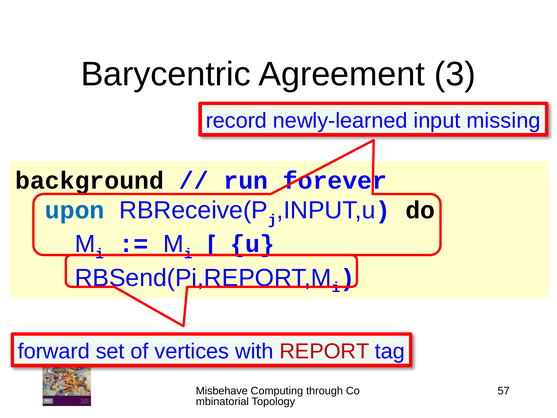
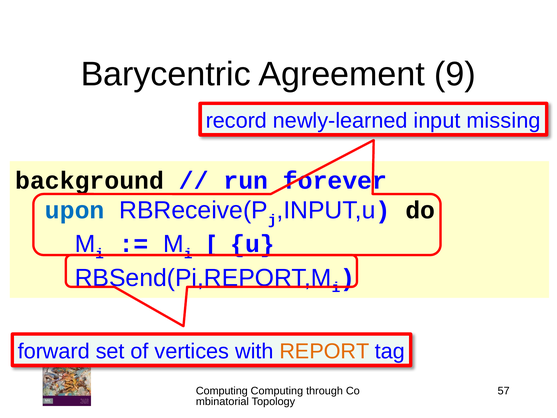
3: 3 -> 9 (455, 74)
REPORT colour: red -> orange (324, 351)
Misbehave: Misbehave -> Computing (222, 391)
